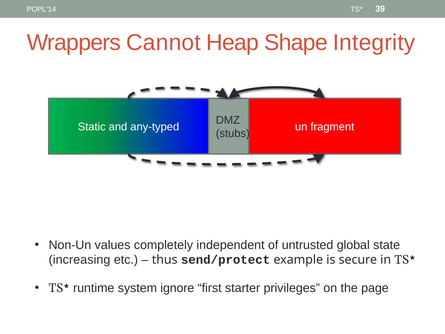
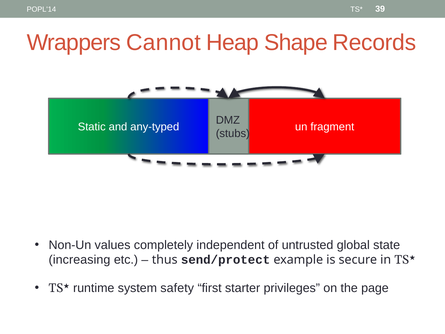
Integrity: Integrity -> Records (374, 43)
ignore: ignore -> safety (177, 288)
